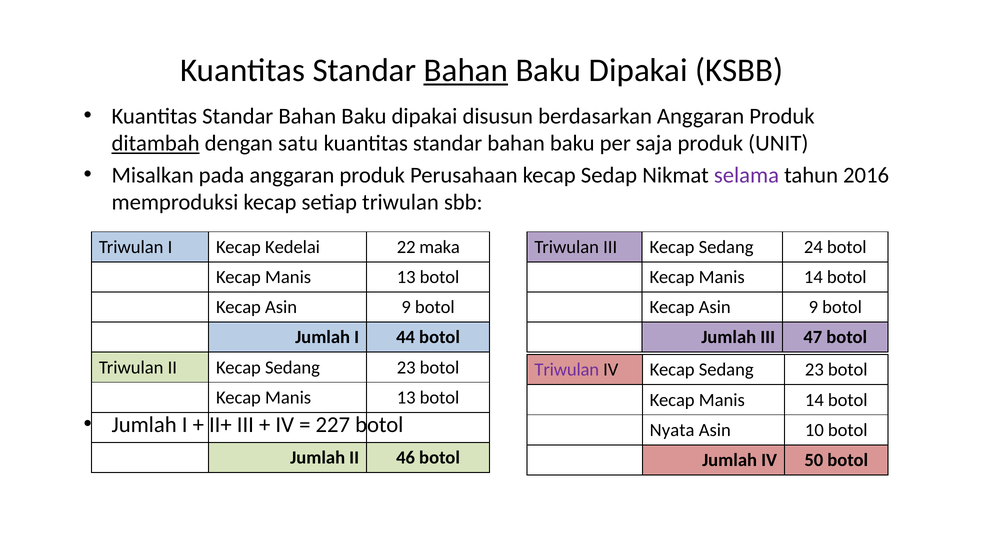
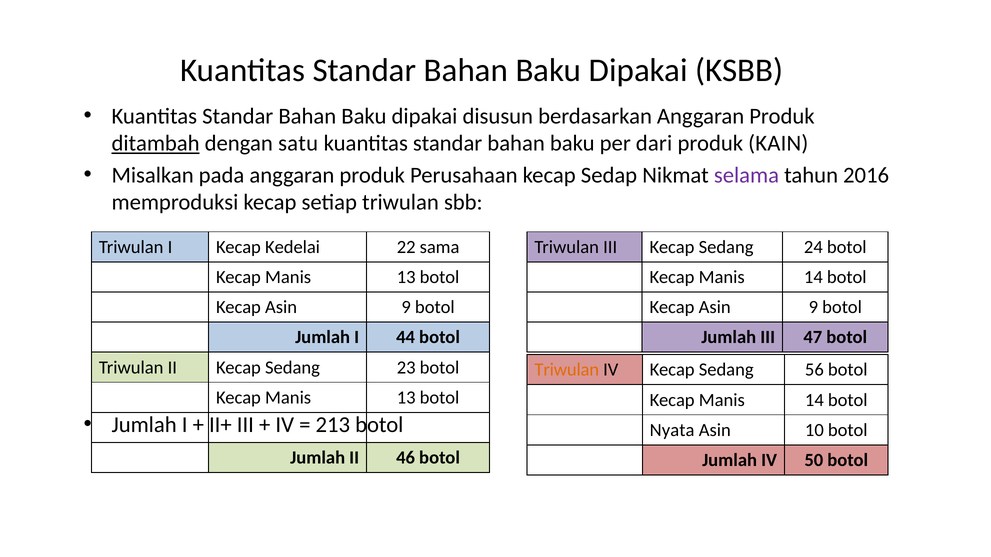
Bahan underline: present -> none (466, 70)
saja: saja -> dari (654, 143)
UNIT: UNIT -> KAIN (778, 143)
maka: maka -> sama (440, 247)
Triwulan colour: purple -> orange (567, 370)
IV Kecap Sedang 23: 23 -> 56 (814, 370)
227: 227 -> 213 (333, 425)
